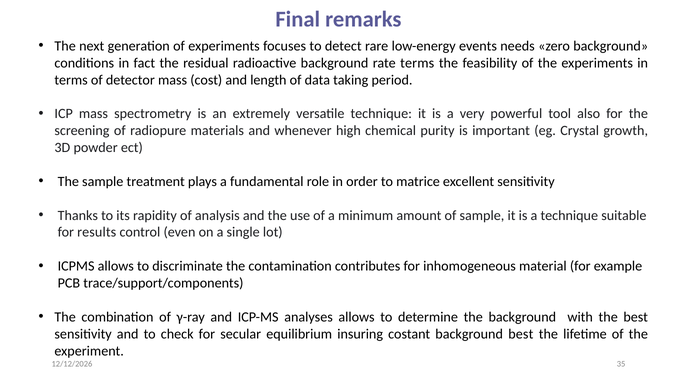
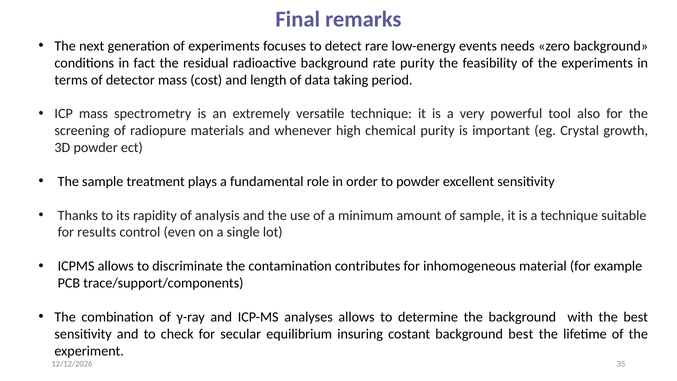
rate terms: terms -> purity (417, 63)
to matrice: matrice -> powder (418, 181)
